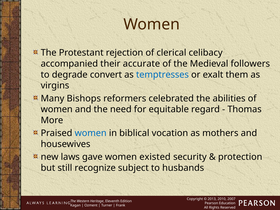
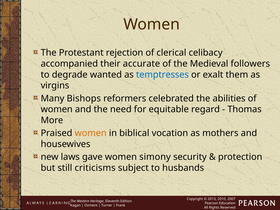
convert: convert -> wanted (106, 75)
women colour: blue -> orange (91, 133)
existed: existed -> simony (155, 157)
recognize: recognize -> criticisms (95, 168)
